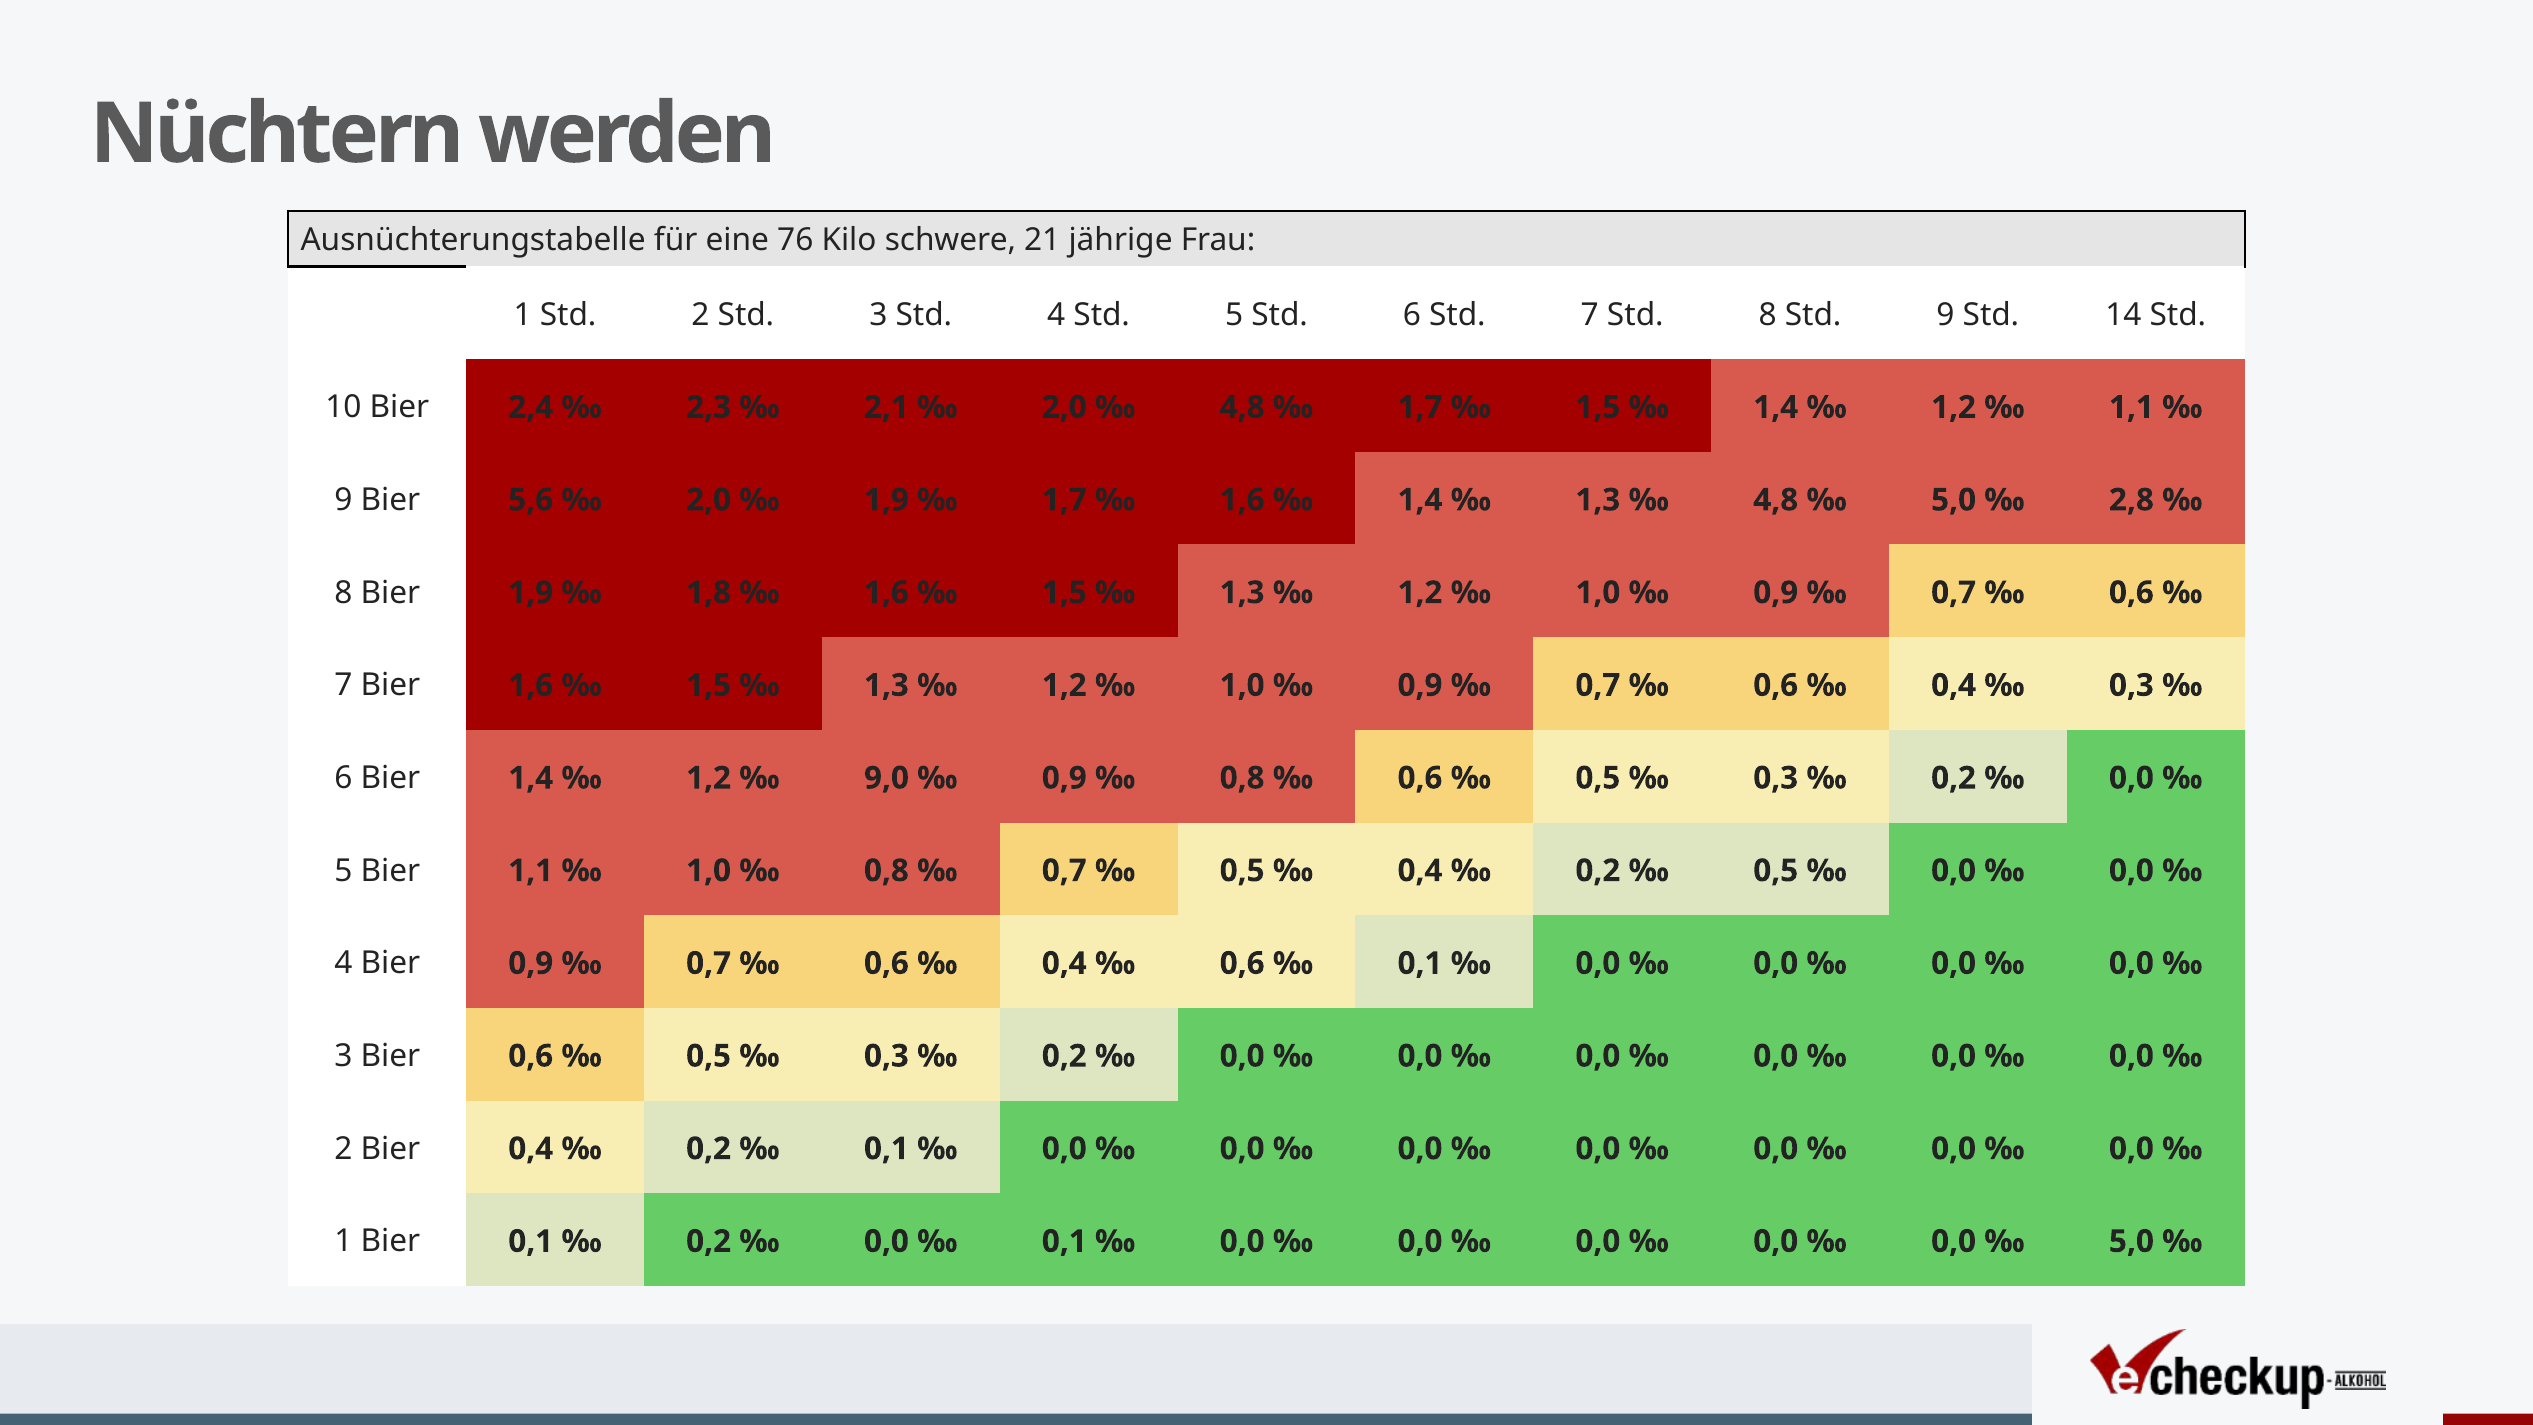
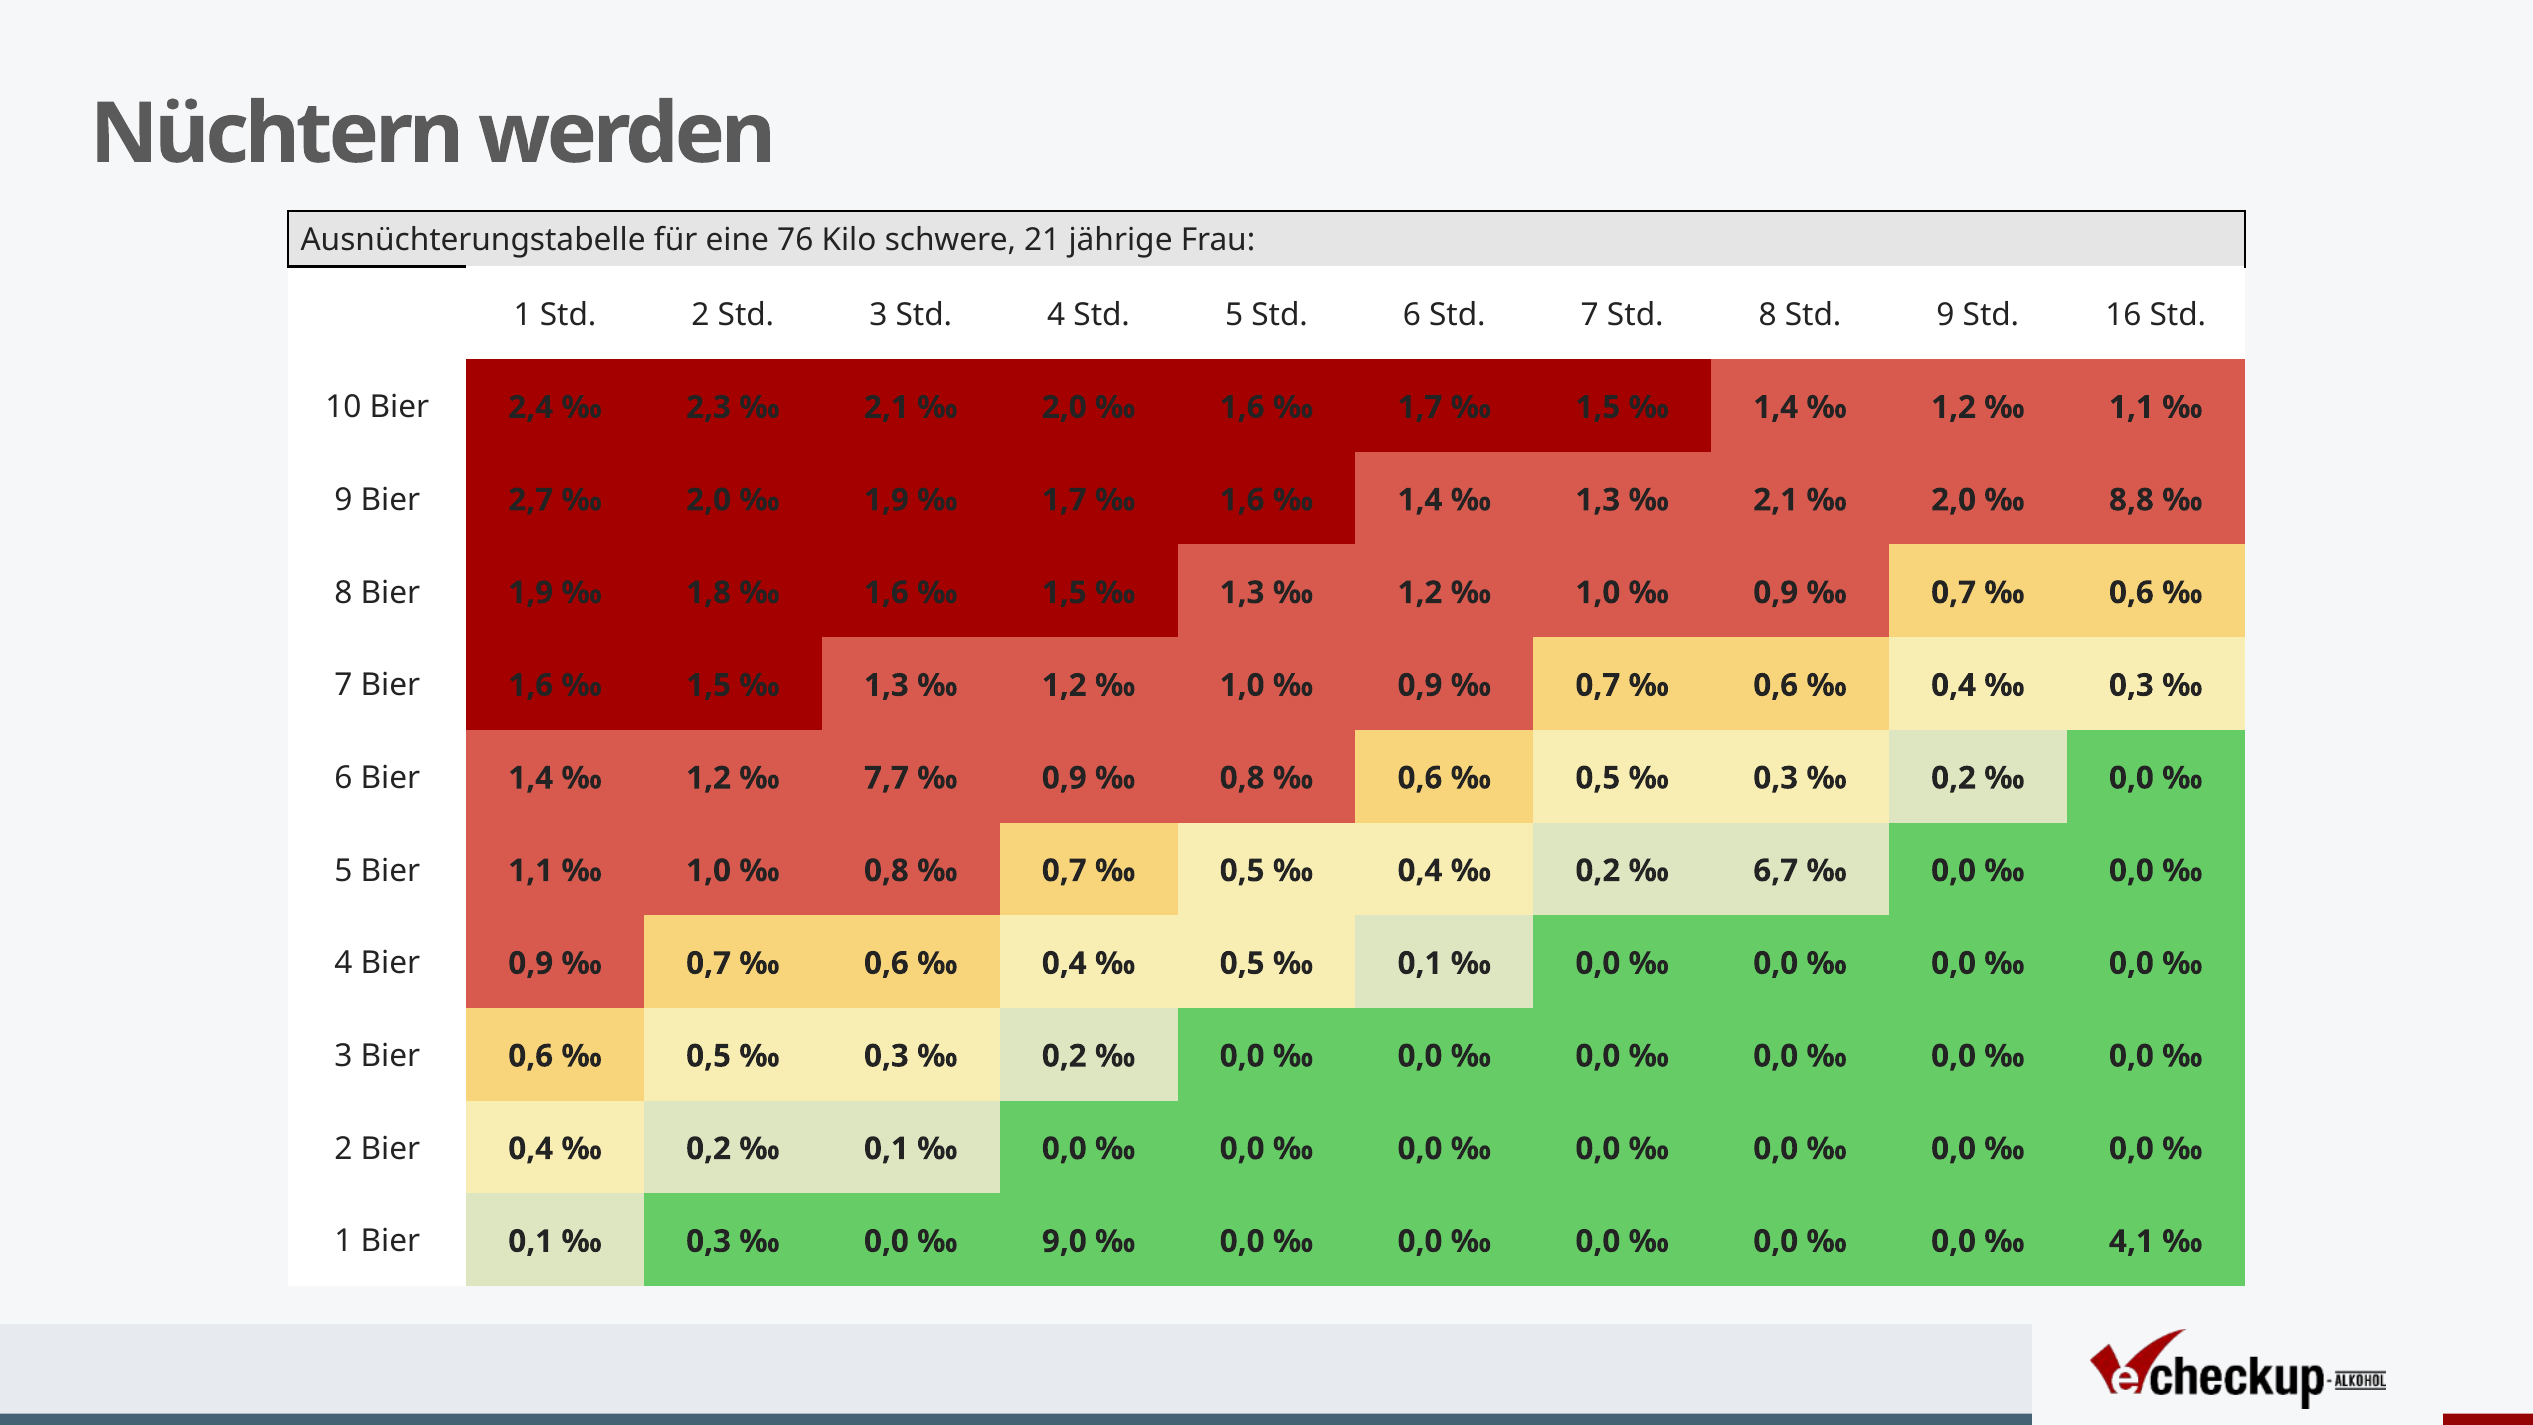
14: 14 -> 16 (2123, 315)
4,8: 4,8 -> 1,6 (1242, 407)
5,6: 5,6 -> 2,7 (531, 500)
4,8: 4,8 -> 2,1 (1776, 500)
5,0: 5,0 -> 2,0 (1954, 500)
2,8: 2,8 -> 8,8 (2131, 500)
9,0: 9,0 -> 7,7 (886, 778)
0,5: 0,5 -> 6,7 (1776, 871)
0,6: 0,6 -> 0,5 (1242, 963)
0,2: 0,2 -> 0,3 (709, 1241)
0,1: 0,1 -> 9,0 (1064, 1241)
5,0: 5,0 -> 4,1 (2131, 1241)
